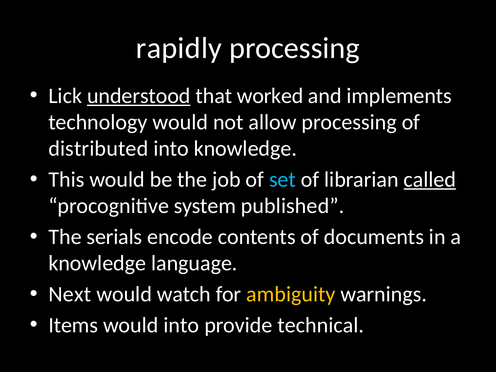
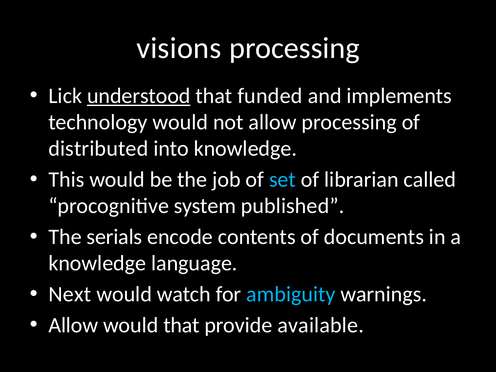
rapidly: rapidly -> visions (179, 48)
worked: worked -> funded (270, 96)
called underline: present -> none (430, 180)
ambiguity colour: yellow -> light blue (291, 294)
Items: Items -> Allow (73, 325)
would into: into -> that (182, 325)
technical: technical -> available (321, 325)
